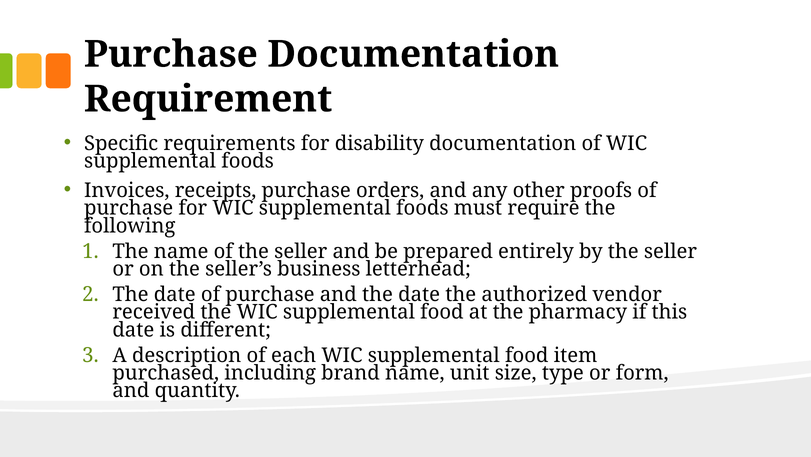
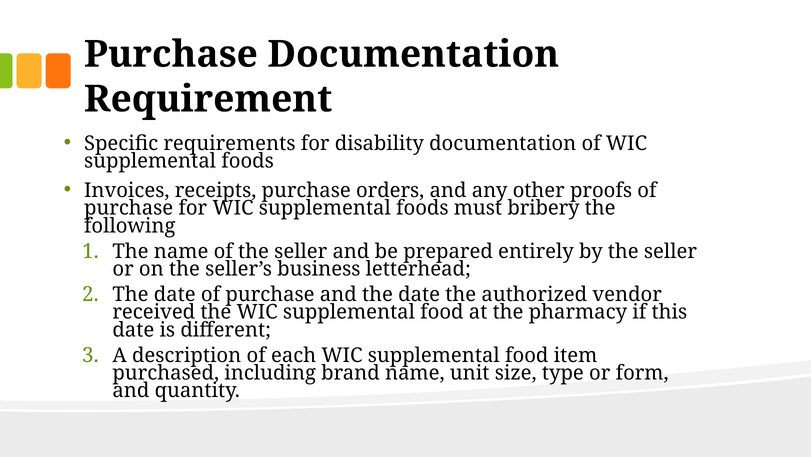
require: require -> bribery (543, 208)
